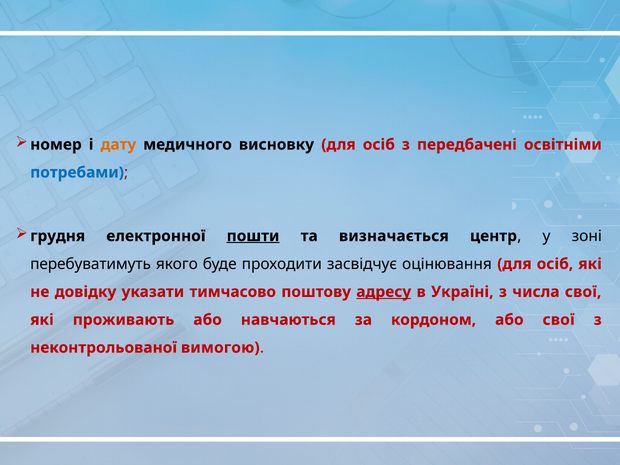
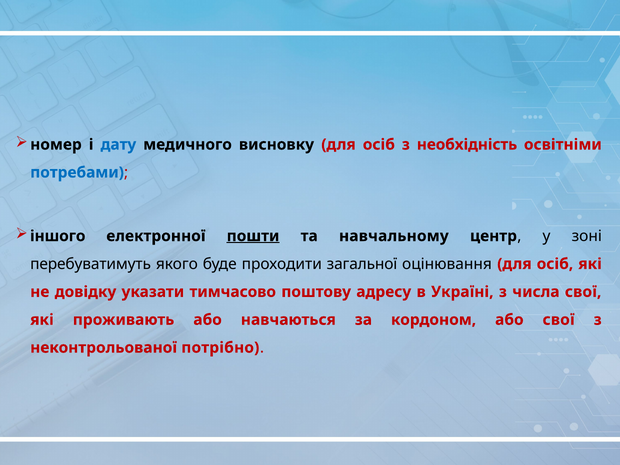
дату colour: orange -> blue (118, 145)
передбачені: передбачені -> необхідність (467, 145)
грудня: грудня -> іншого (58, 236)
визначається: визначається -> навчальному (394, 236)
засвідчує: засвідчує -> загальної (362, 264)
адресу underline: present -> none (384, 292)
вимогою: вимогою -> потрібно (220, 348)
